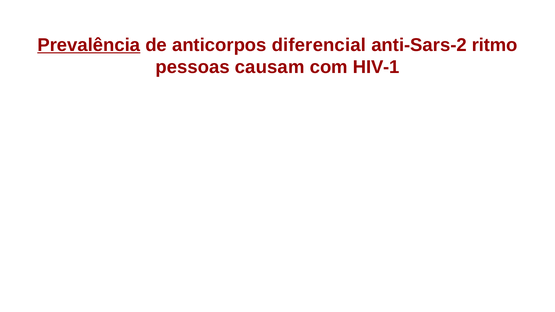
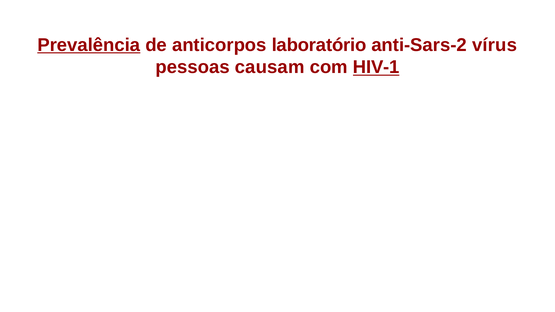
diferencial: diferencial -> laboratório (319, 45)
ritmo: ritmo -> vírus (495, 45)
HIV-1 underline: none -> present (376, 67)
